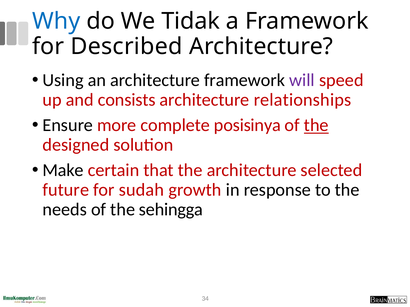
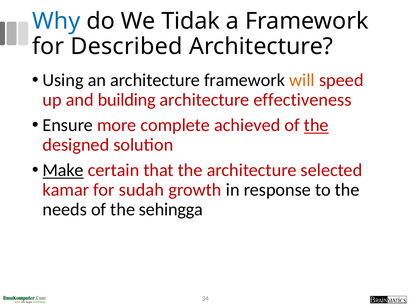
will colour: purple -> orange (302, 80)
consists: consists -> building (127, 100)
relationships: relationships -> effectiveness (303, 100)
posisinya: posisinya -> achieved (247, 125)
Make underline: none -> present (63, 171)
future: future -> kamar (66, 190)
